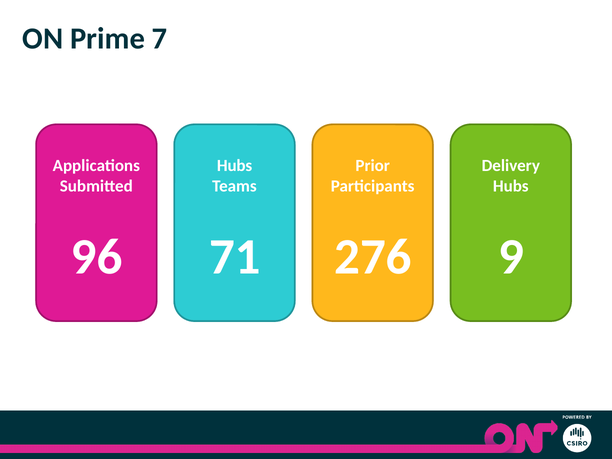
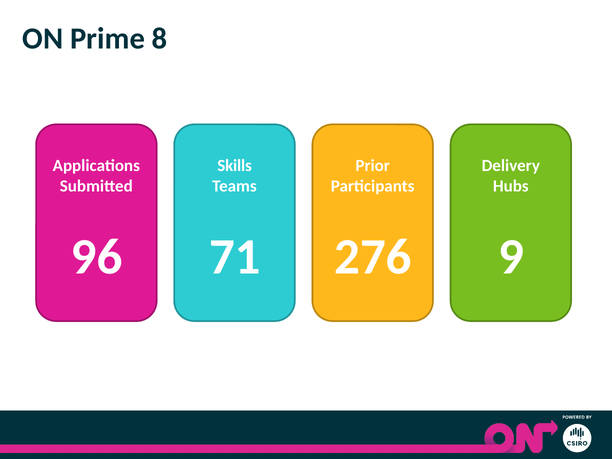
7: 7 -> 8 (160, 39)
Hubs: Hubs -> Skills (235, 166)
